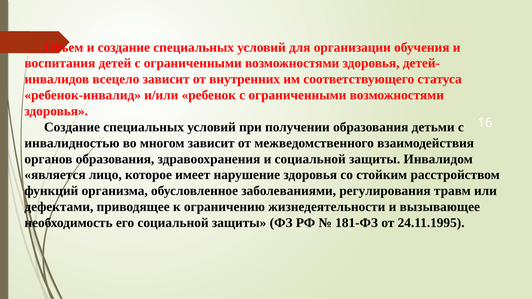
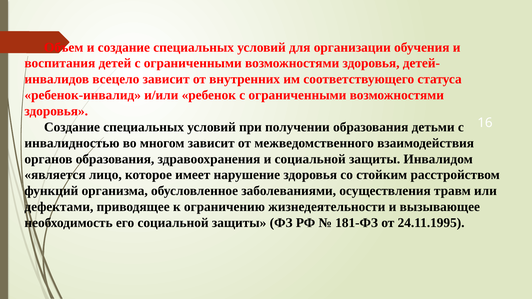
регулирования: регулирования -> осуществления (385, 191)
